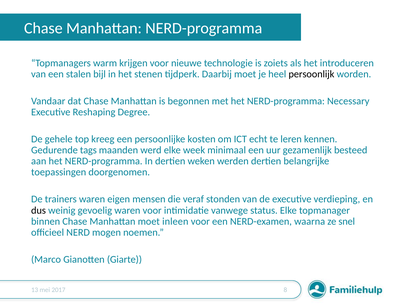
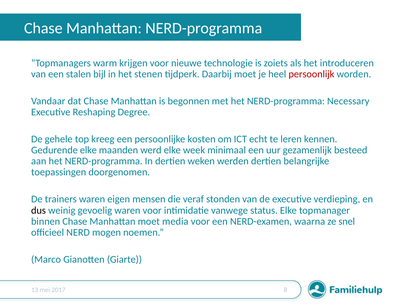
persoonlijk colour: black -> red (311, 74)
Gedurende tags: tags -> elke (88, 150)
inleen: inleen -> media (175, 222)
